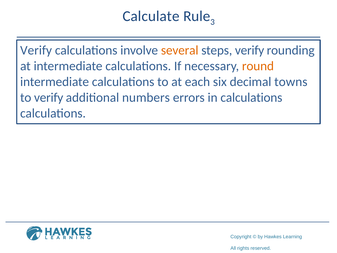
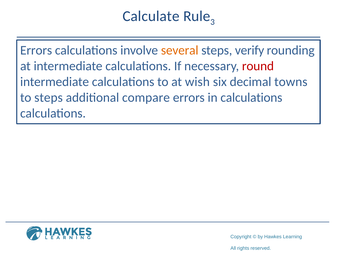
Verify: Verify -> Errors (36, 50)
round colour: orange -> red (258, 66)
each: each -> wish (197, 82)
to verify: verify -> steps (49, 97)
numbers: numbers -> compare (146, 97)
